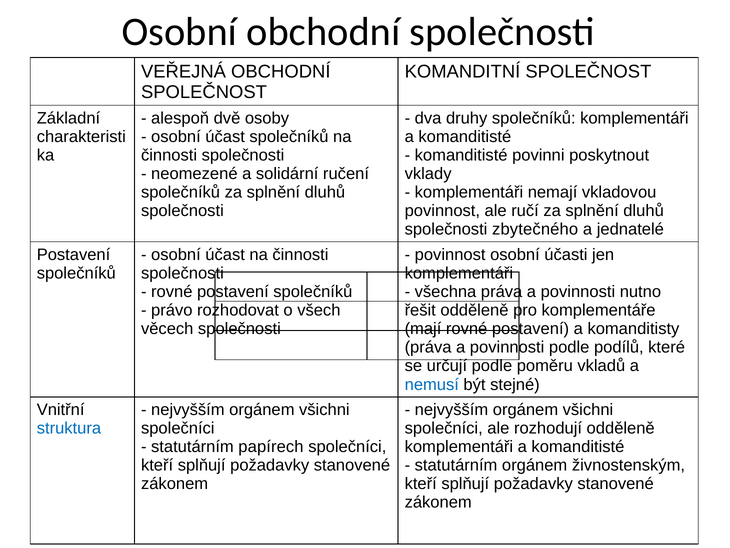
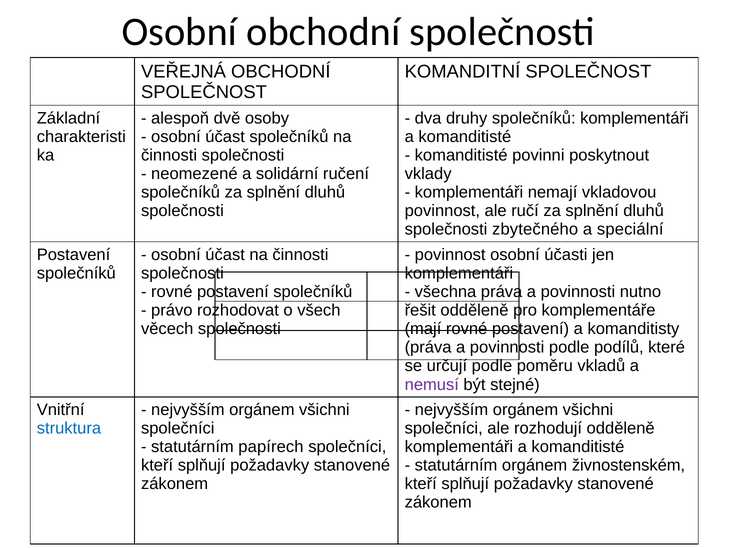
jednatelé: jednatelé -> speciální (630, 229)
nemusí colour: blue -> purple (432, 384)
živnostenským: živnostenským -> živnostenském (628, 465)
